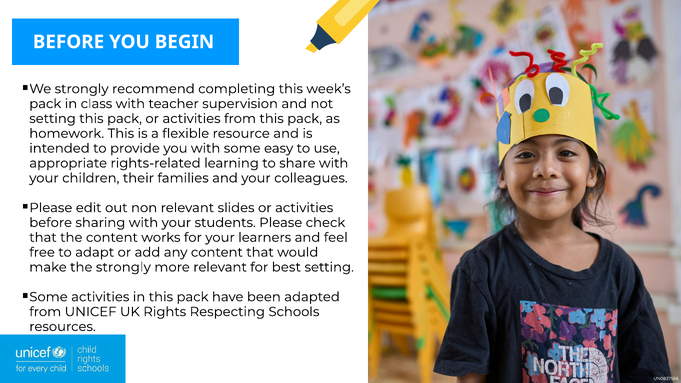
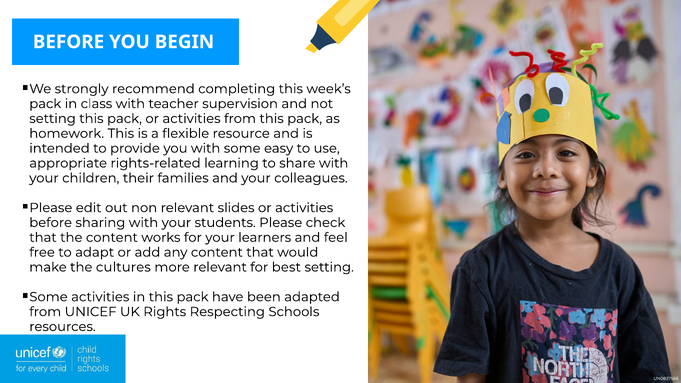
the strongly: strongly -> cultures (123, 267)
